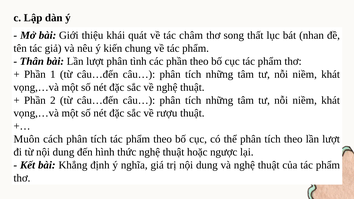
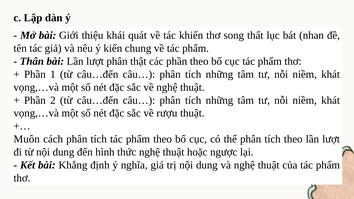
châm: châm -> khiến (191, 35)
tình: tình -> thật (138, 61)
